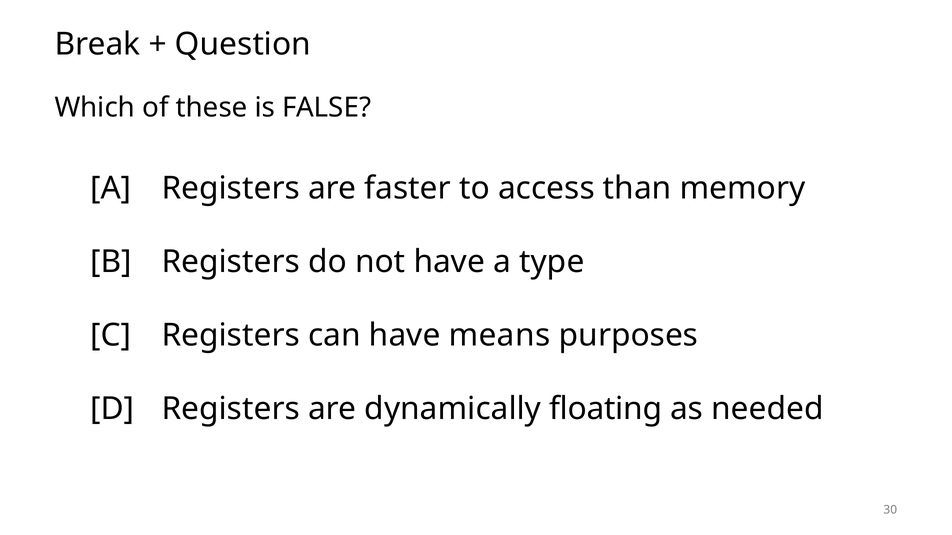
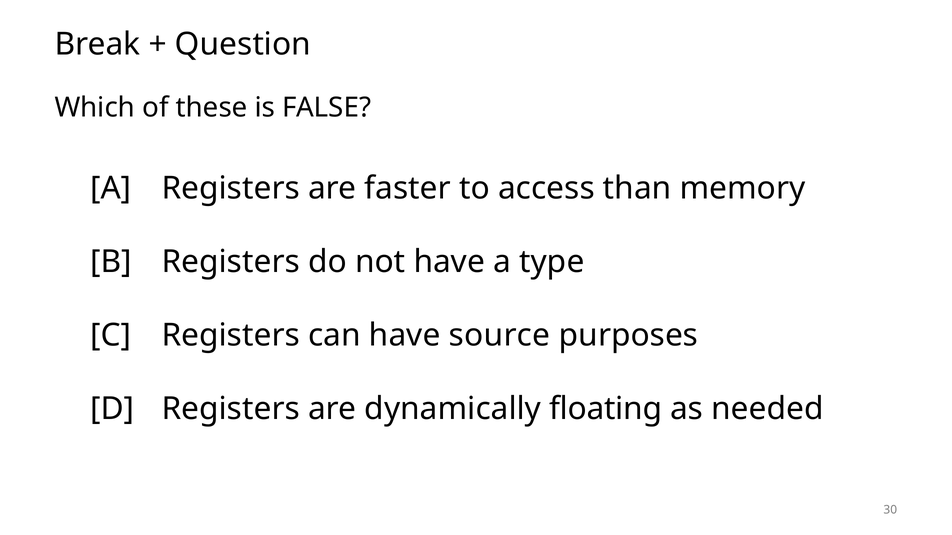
means: means -> source (500, 336)
